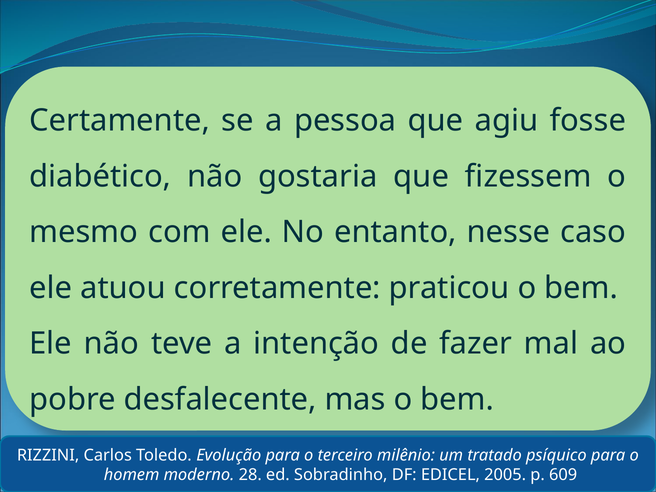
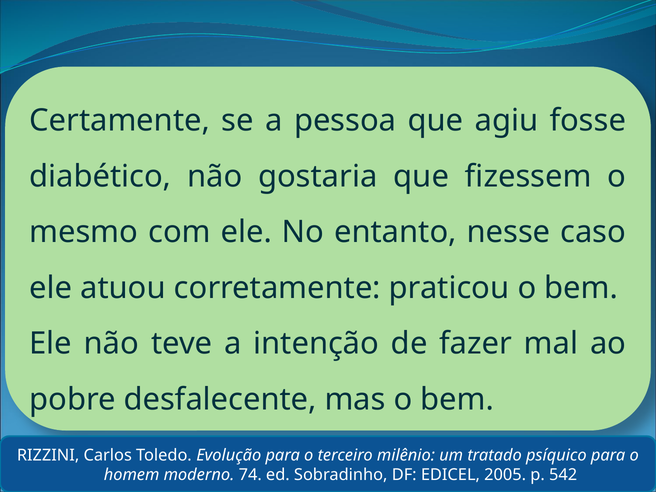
28: 28 -> 74 (250, 475)
609: 609 -> 542 (563, 475)
